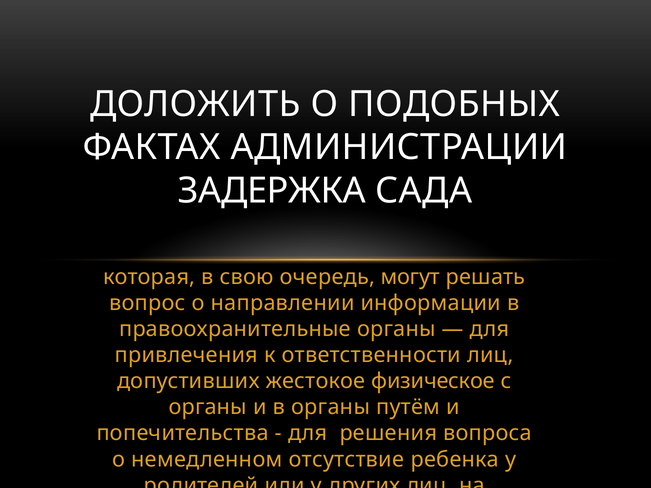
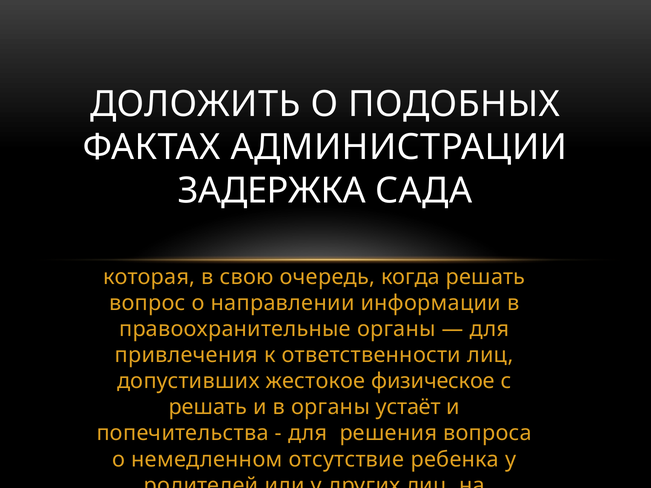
могут: могут -> когда (410, 277)
органы: органы -> решать (208, 408)
путём: путём -> устаёт (408, 408)
